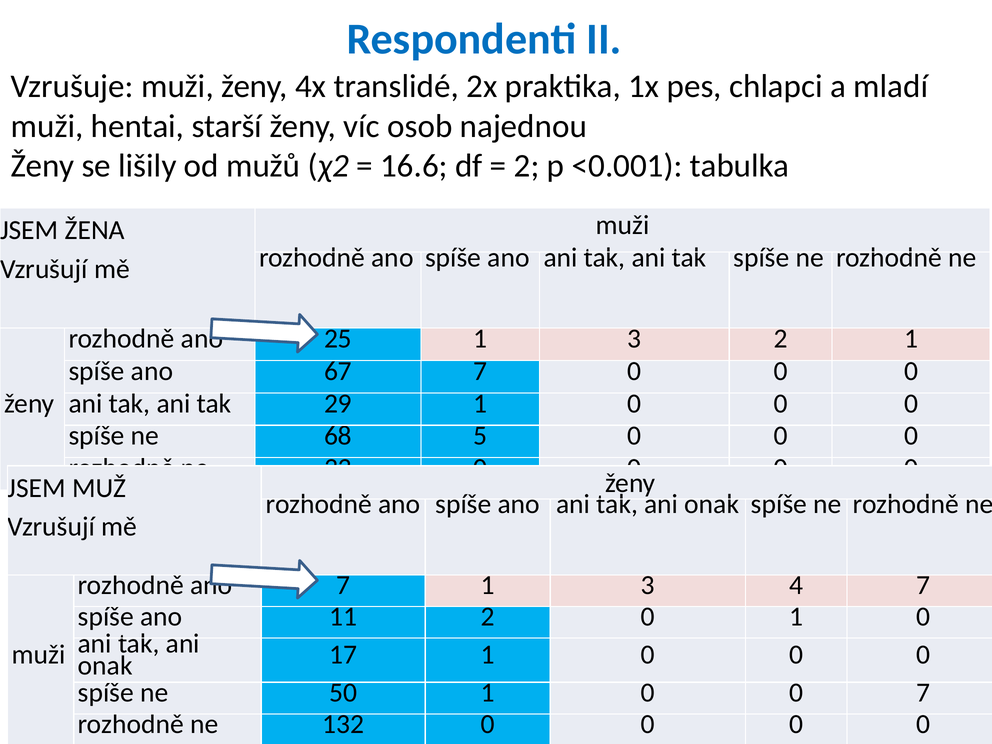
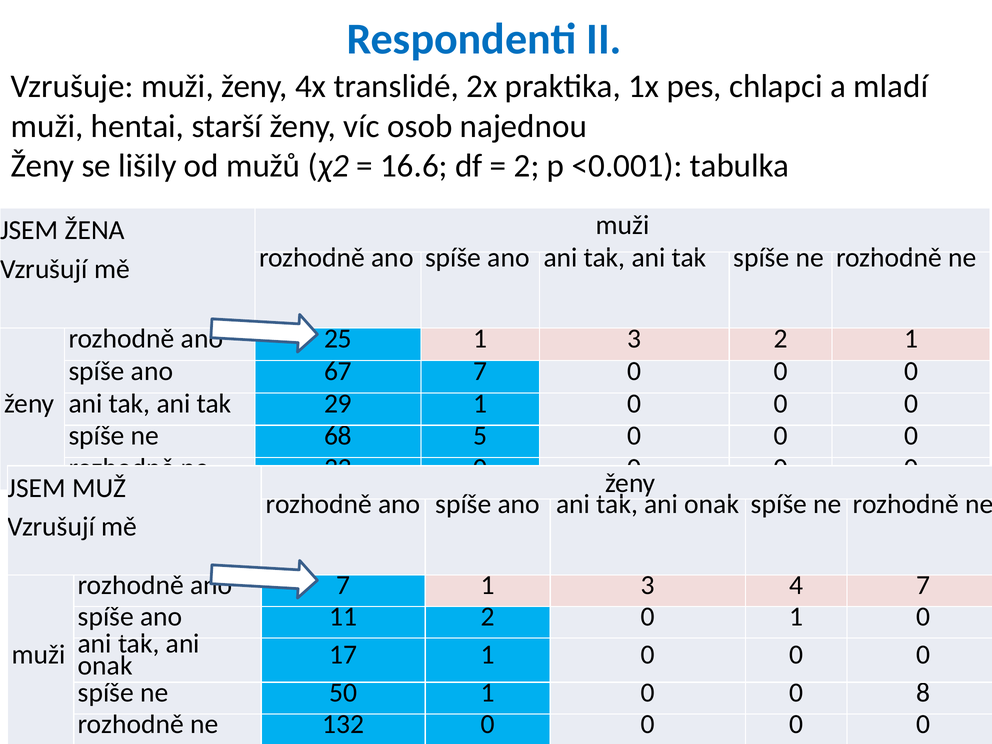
0 7: 7 -> 8 (923, 692)
